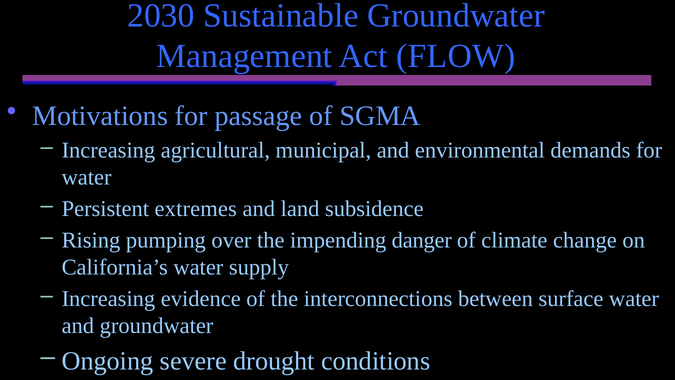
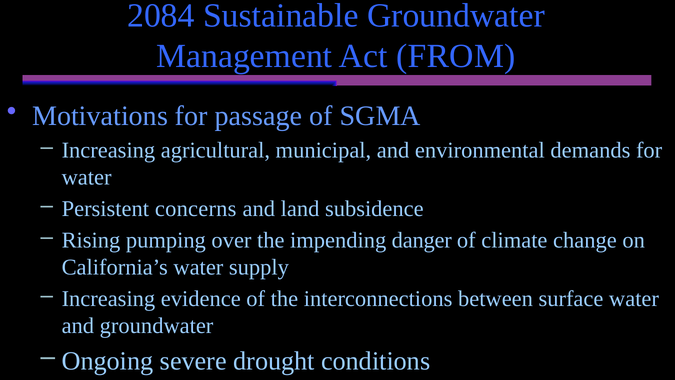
2030: 2030 -> 2084 (161, 15)
FLOW: FLOW -> FROM (456, 56)
extremes: extremes -> concerns (196, 209)
